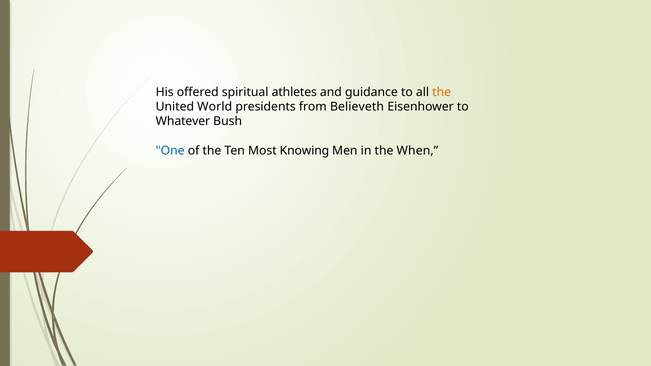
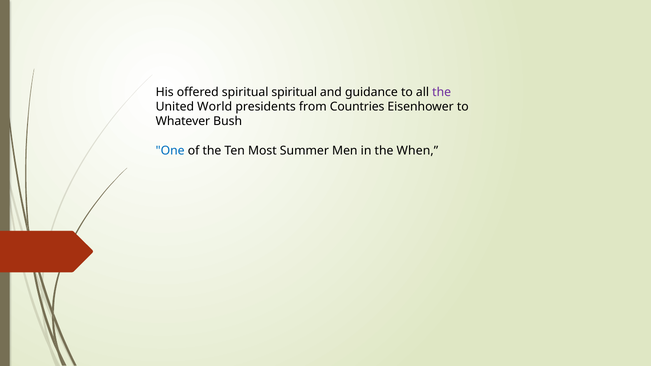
spiritual athletes: athletes -> spiritual (294, 92)
the colour: orange -> purple (442, 92)
Believeth: Believeth -> Countries (357, 107)
Knowing: Knowing -> Summer (304, 151)
